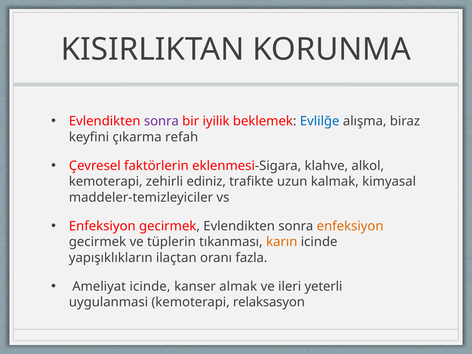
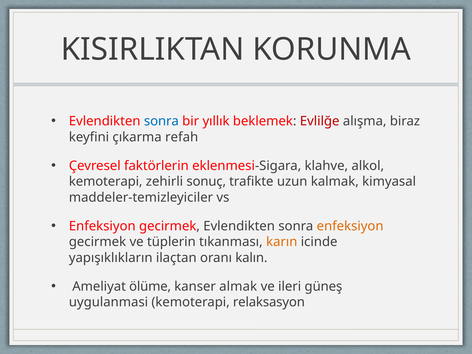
sonra colour: purple -> blue (161, 121)
iyilik: iyilik -> yıllık (216, 121)
Evlilğe colour: blue -> red (320, 121)
ediniz: ediniz -> sonuç (206, 182)
fazla: fazla -> kalın (251, 258)
Ameliyat icinde: icinde -> ölüme (150, 287)
yeterli: yeterli -> güneş (323, 287)
